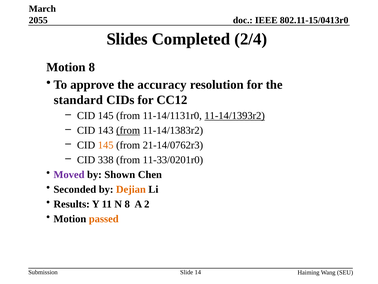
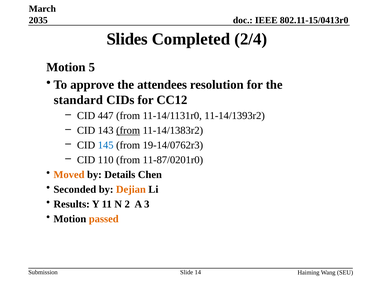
2055: 2055 -> 2035 (38, 20)
Motion 8: 8 -> 5 (92, 67)
accuracy: accuracy -> attendees (162, 85)
145: 145 -> 447 (106, 116)
11-14/1393r2 underline: present -> none (235, 116)
145 colour: orange -> blue (106, 145)
21-14/0762r3: 21-14/0762r3 -> 19-14/0762r3 (173, 145)
338: 338 -> 110 (106, 160)
11-33/0201r0: 11-33/0201r0 -> 11-87/0201r0 (173, 160)
Moved colour: purple -> orange (69, 174)
Shown: Shown -> Details (120, 174)
N 8: 8 -> 2 (127, 204)
2: 2 -> 3 (147, 204)
